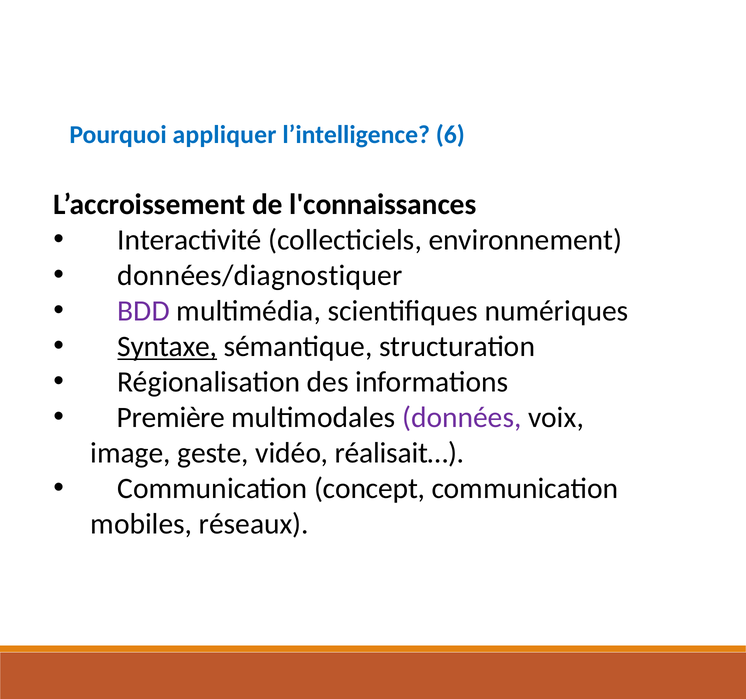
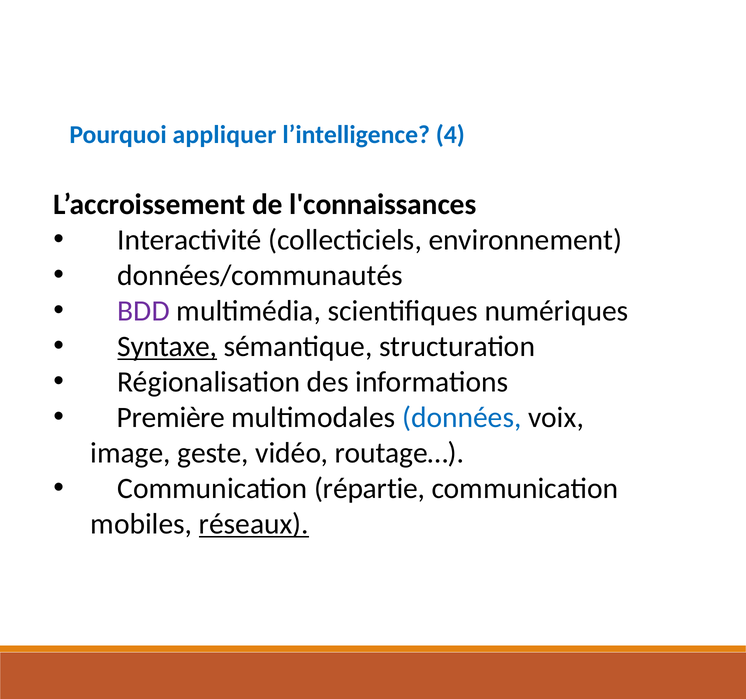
6: 6 -> 4 (450, 135)
données/diagnostiquer: données/diagnostiquer -> données/communautés (260, 276)
données colour: purple -> blue (462, 418)
réalisait…: réalisait… -> routage… (399, 453)
concept: concept -> répartie (370, 489)
réseaux underline: none -> present (254, 524)
